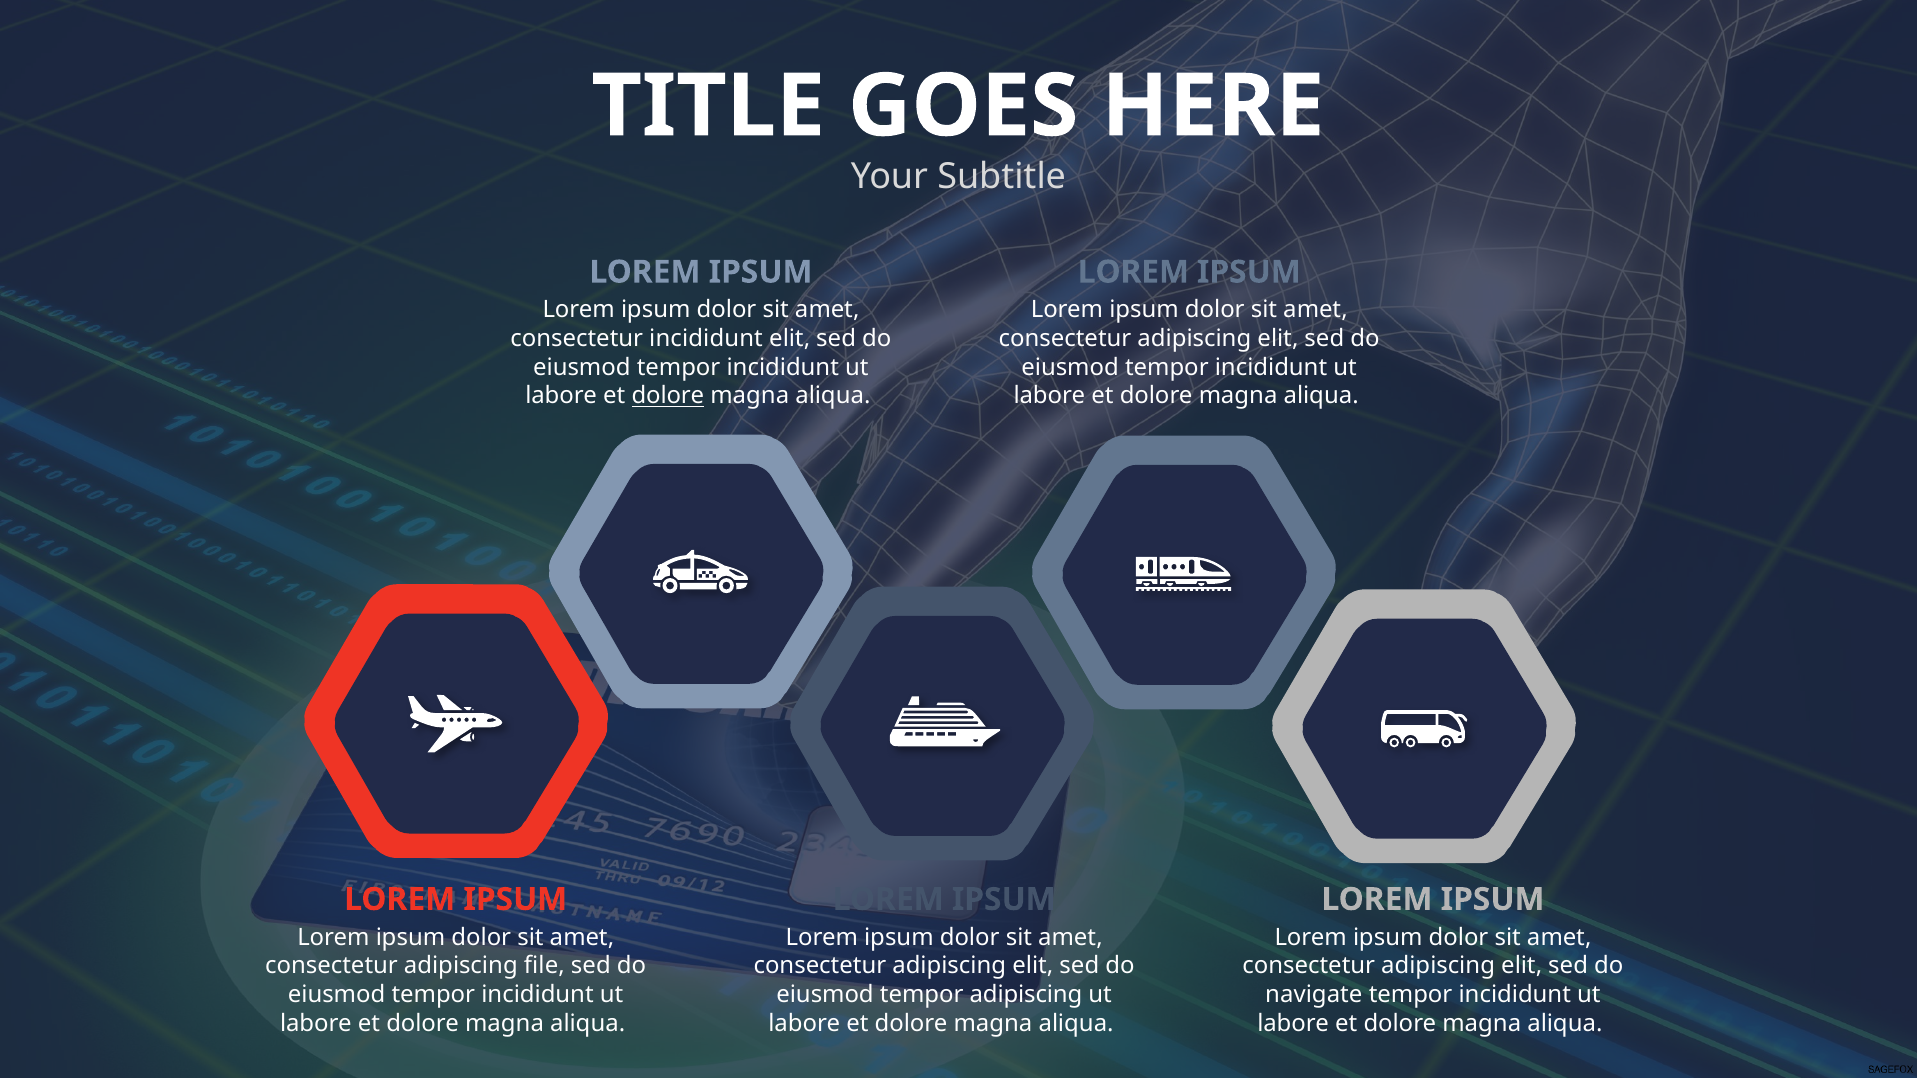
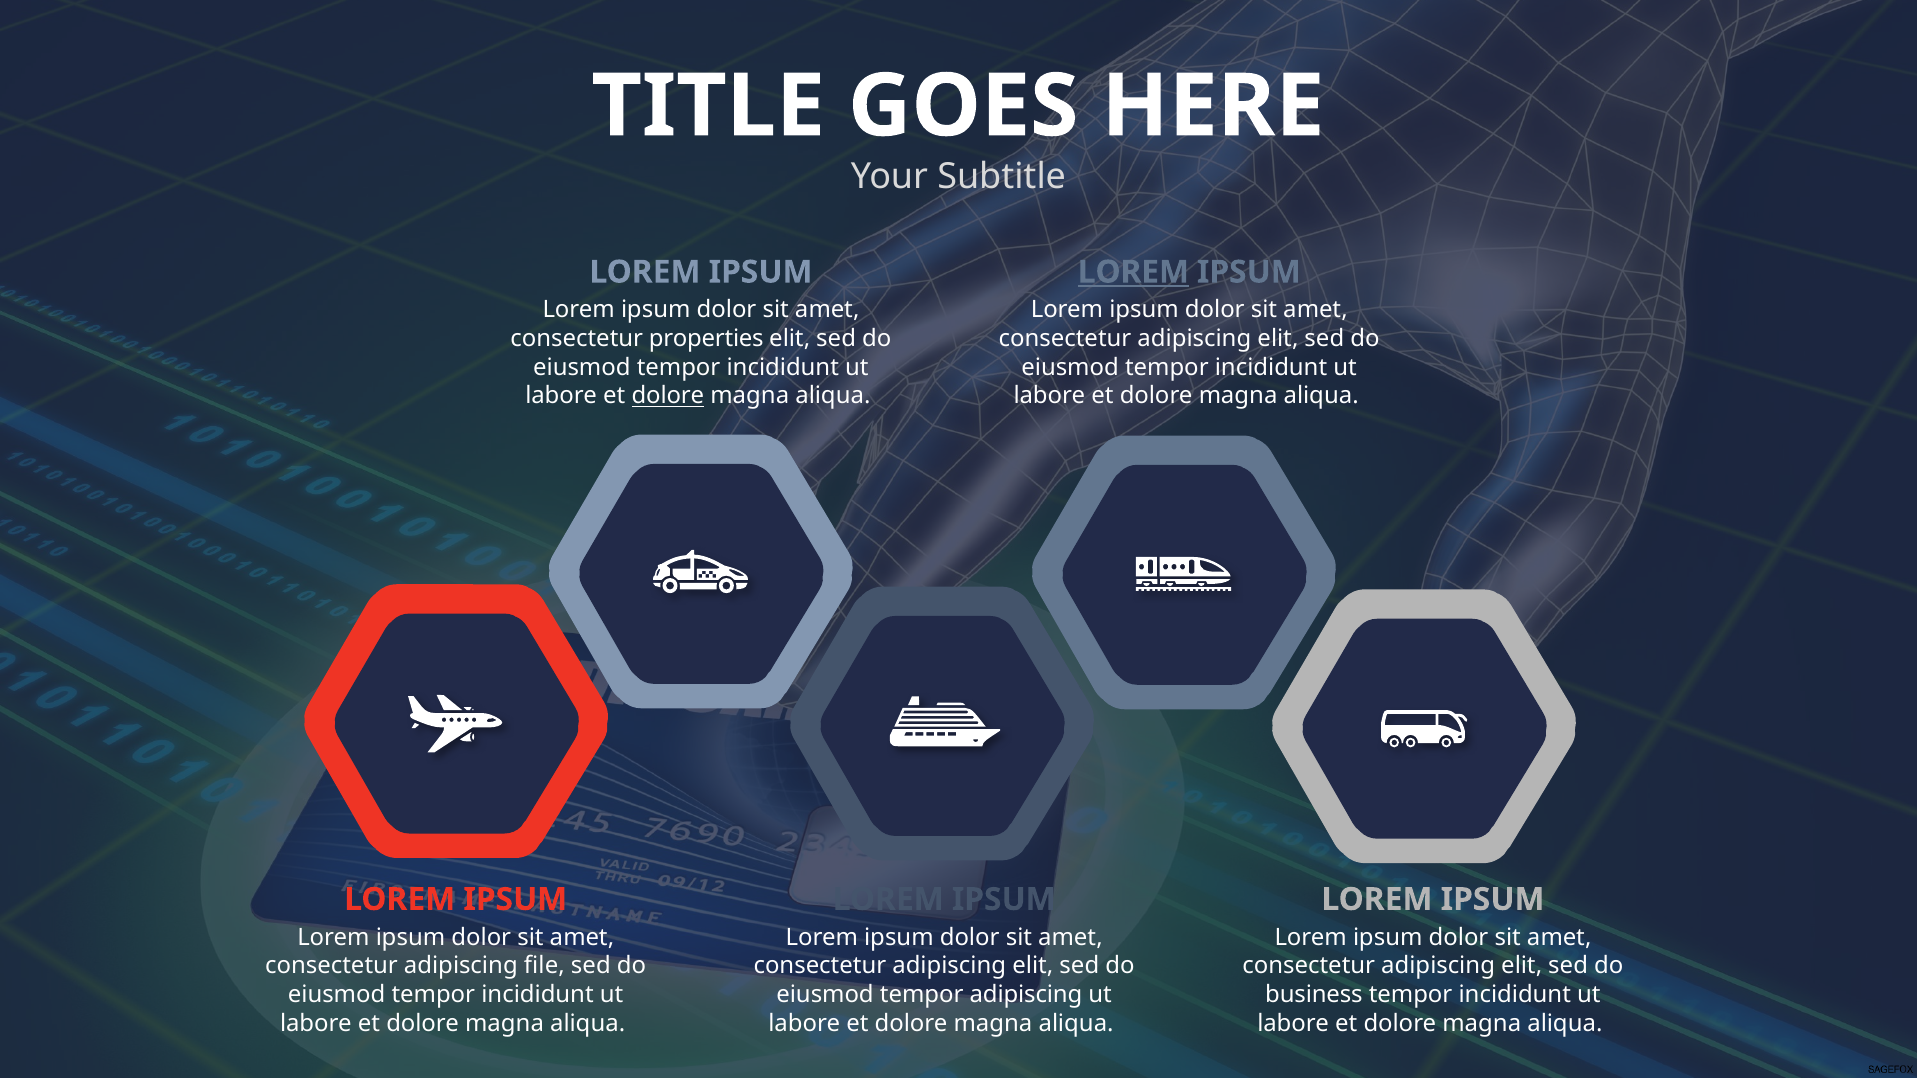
LOREM underline: none -> present (1133, 272)
consectetur incididunt: incididunt -> properties (706, 339)
navigate: navigate -> business (1314, 995)
